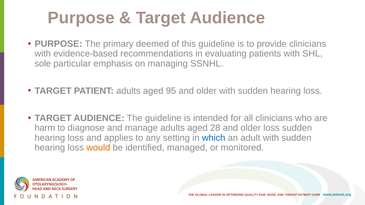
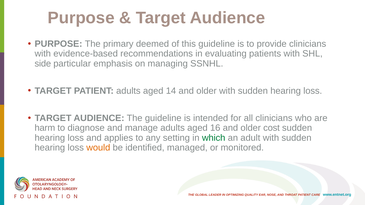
sole: sole -> side (43, 64)
95: 95 -> 14 (171, 91)
28: 28 -> 16 (215, 128)
older loss: loss -> cost (272, 128)
which colour: blue -> green (214, 138)
